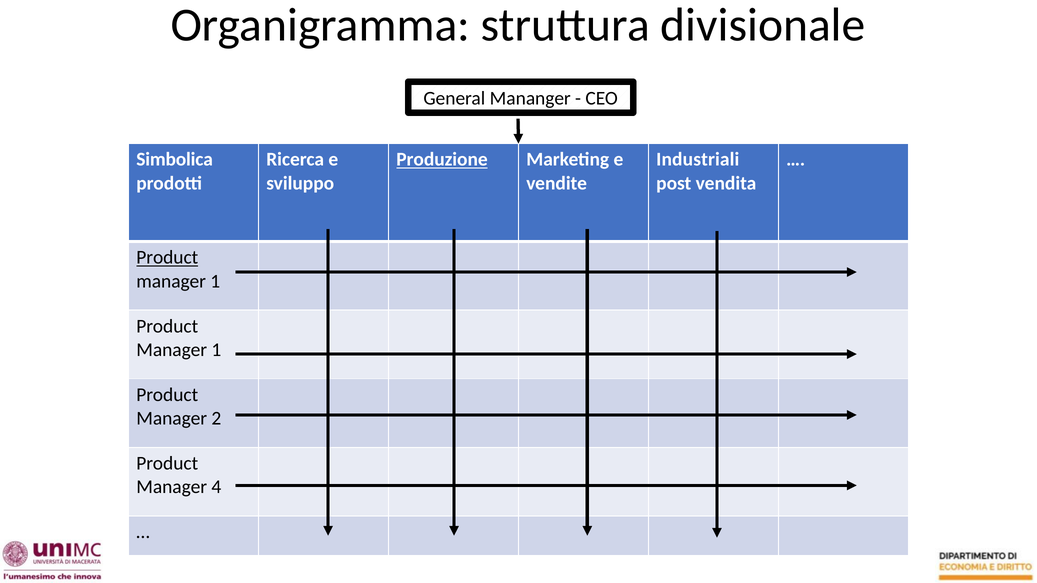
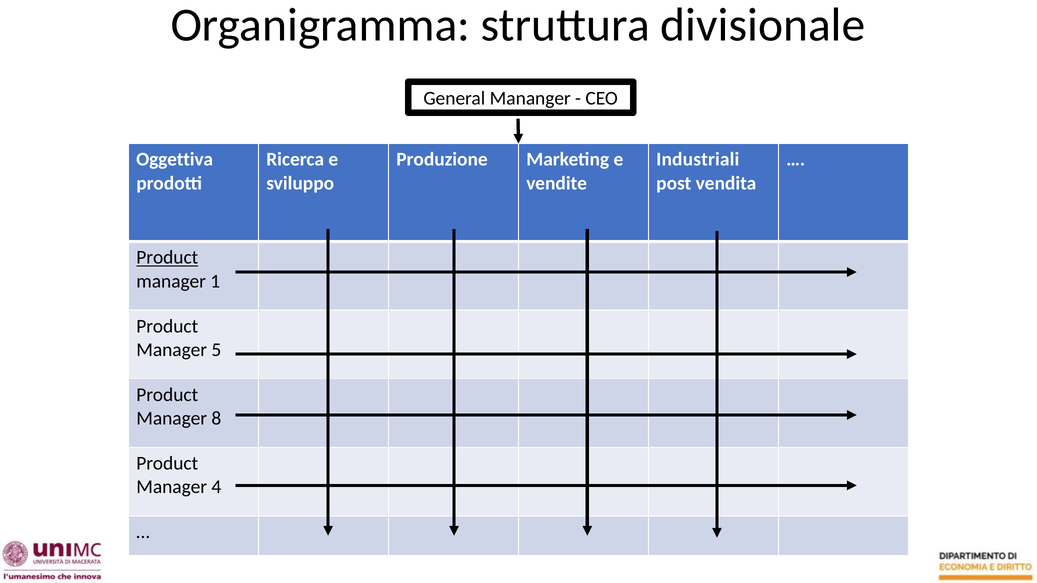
Simbolica: Simbolica -> Oggettiva (175, 160)
Produzione underline: present -> none (442, 160)
1: 1 -> 5 (216, 350)
2: 2 -> 8 (216, 419)
